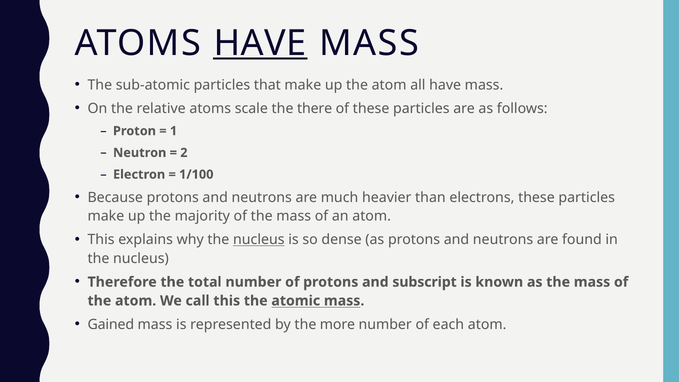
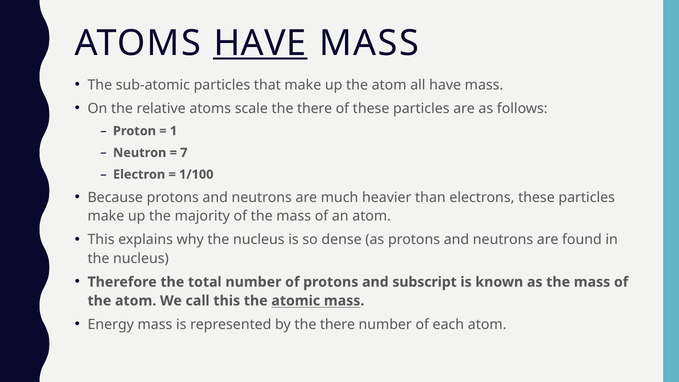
2: 2 -> 7 (184, 153)
nucleus underline: present -> none (259, 240)
Gained: Gained -> Energy (111, 324)
by the more: more -> there (337, 324)
